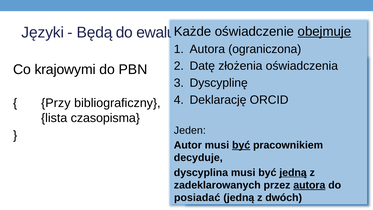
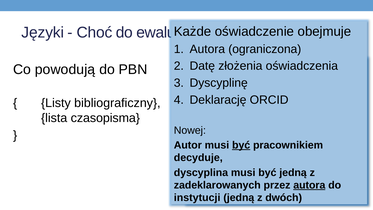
obejmuje underline: present -> none (324, 31)
Będą: Będą -> Choć (95, 33)
krajowymi: krajowymi -> powodują (65, 69)
Przy: Przy -> Listy (56, 103)
Jeden: Jeden -> Nowej (190, 130)
jedną underline: present -> none (293, 172)
posiadać: posiadać -> instytucji (197, 198)
